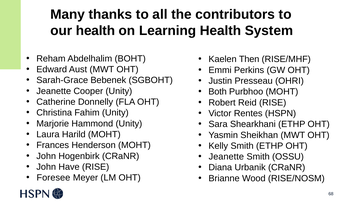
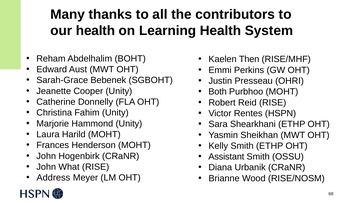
Jeanette: Jeanette -> Assistant (226, 157)
Have: Have -> What (69, 167)
Foresee: Foresee -> Address (53, 178)
